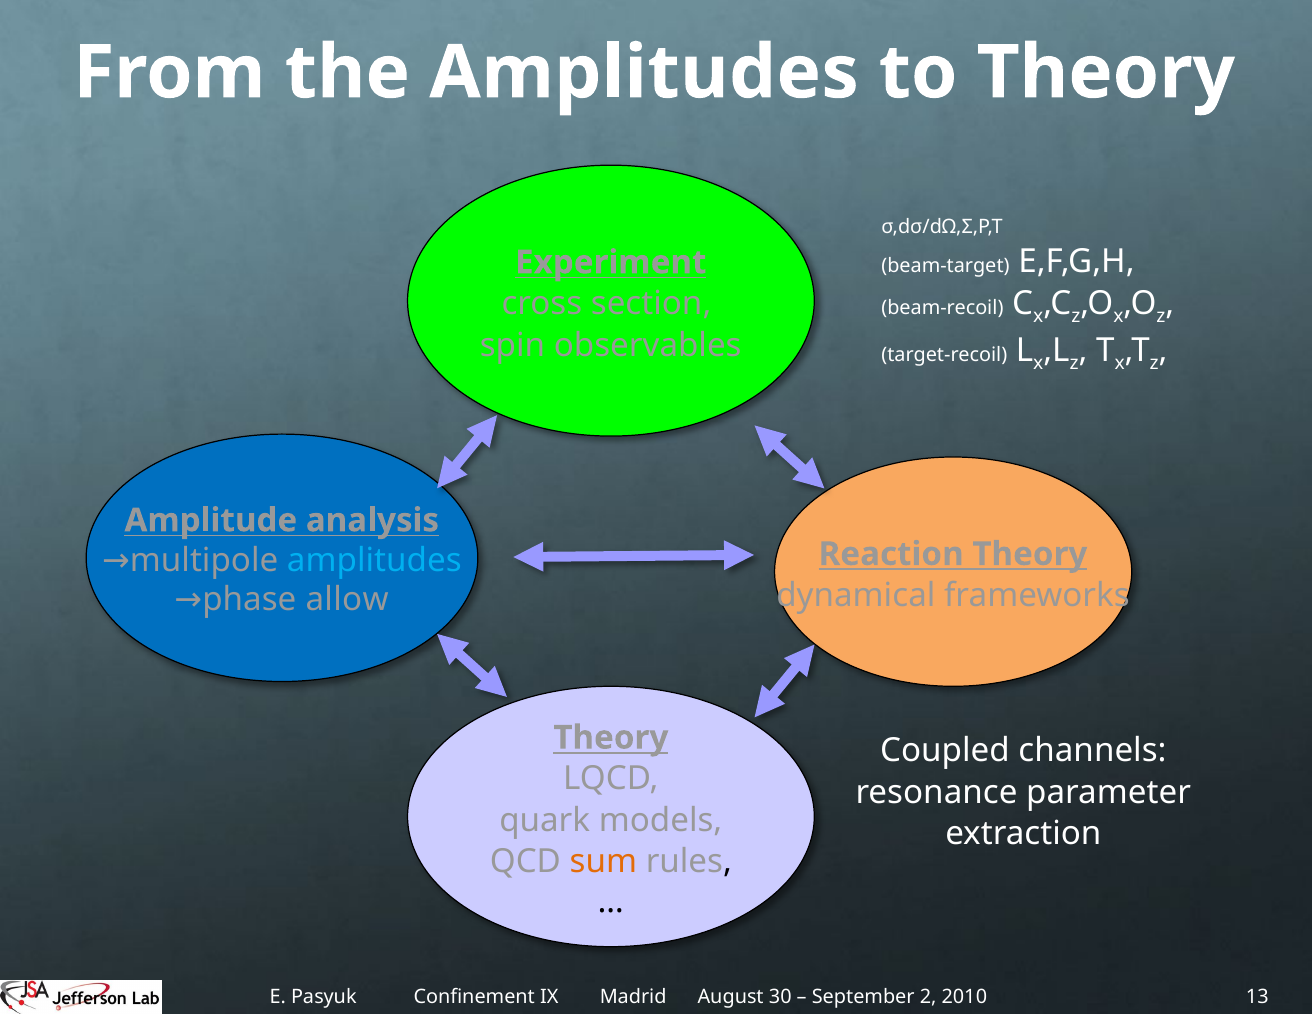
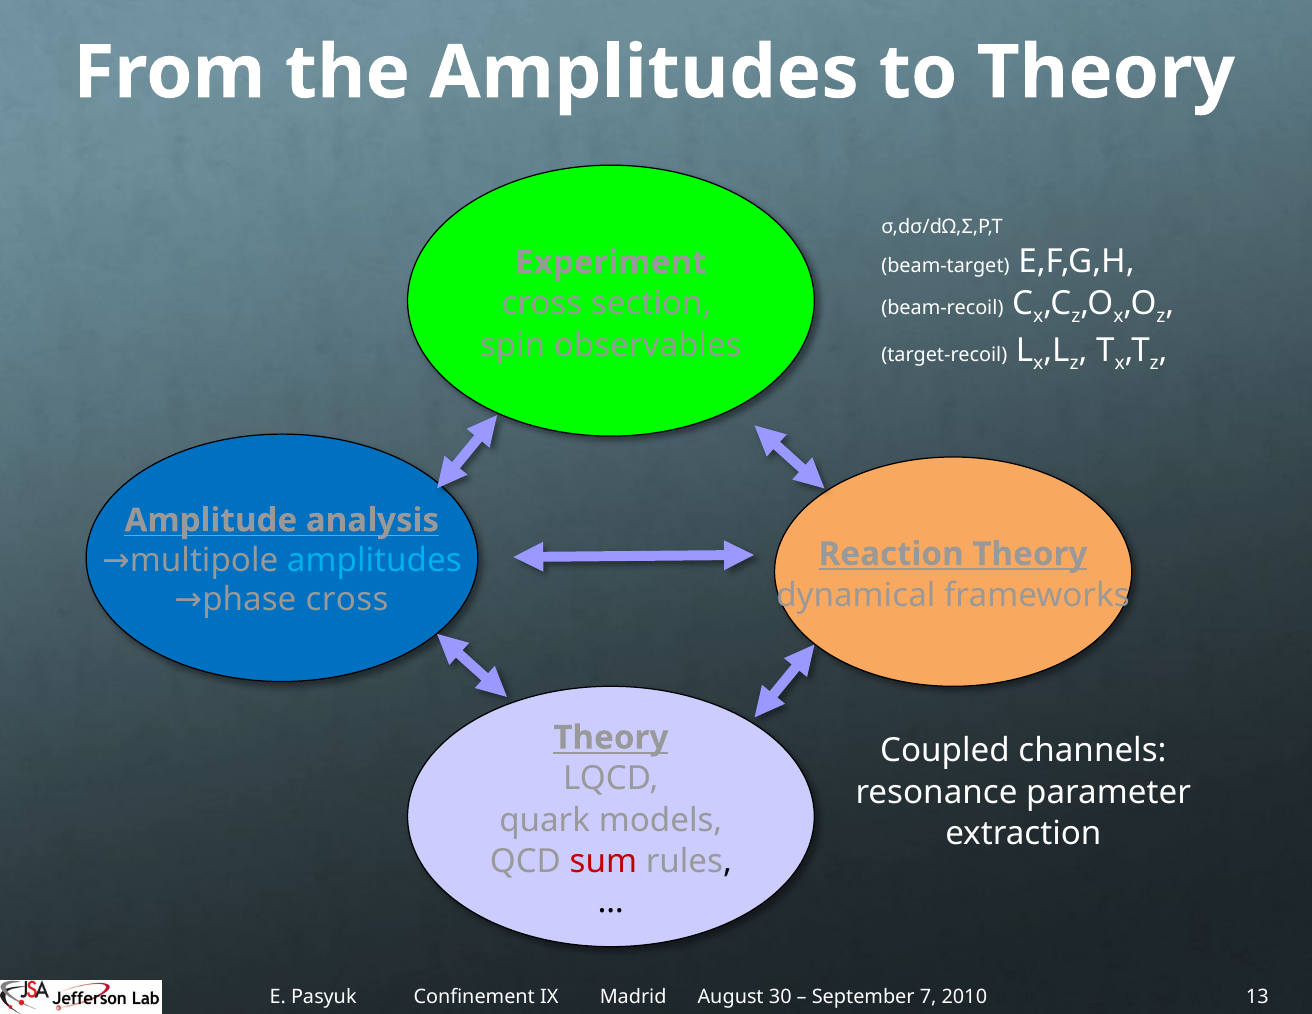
allow: allow -> cross (347, 600)
sum colour: orange -> red (603, 861)
2: 2 -> 7 (928, 997)
